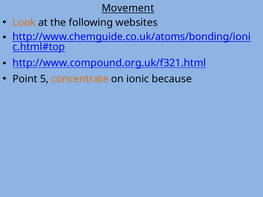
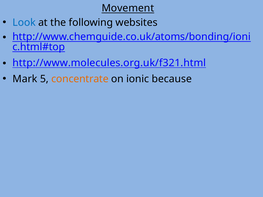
Look colour: orange -> blue (24, 22)
http://www.compound.org.uk/f321.html: http://www.compound.org.uk/f321.html -> http://www.molecules.org.uk/f321.html (109, 63)
Point: Point -> Mark (25, 79)
